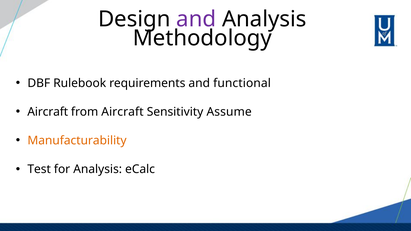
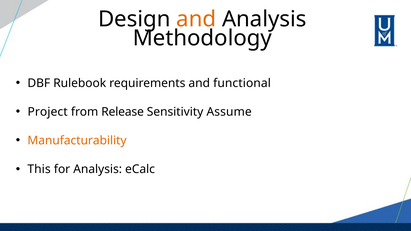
and colour: purple -> orange (196, 19)
Aircraft: Aircraft -> Project (48, 112)
from Aircraft: Aircraft -> Release (123, 112)
Test: Test -> This (39, 170)
